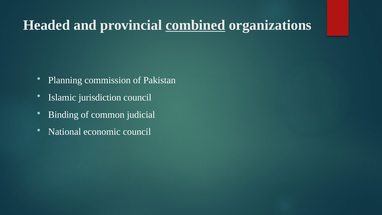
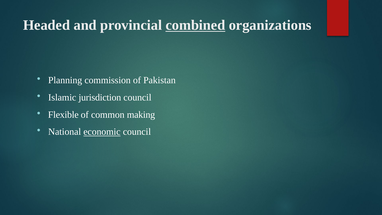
Binding: Binding -> Flexible (63, 115)
judicial: judicial -> making (141, 115)
economic underline: none -> present (102, 132)
